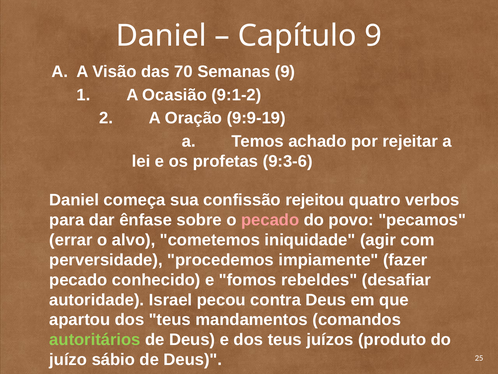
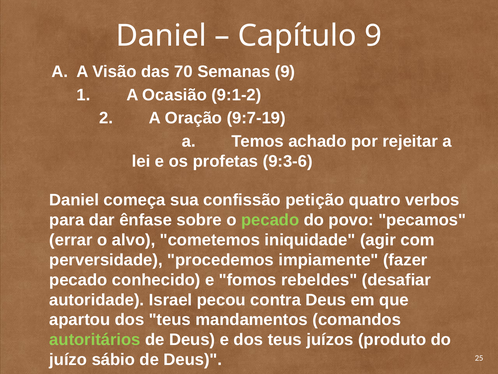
9:9-19: 9:9-19 -> 9:7-19 (256, 118)
rejeitou: rejeitou -> petição (315, 200)
pecado colour: pink -> light green (270, 220)
